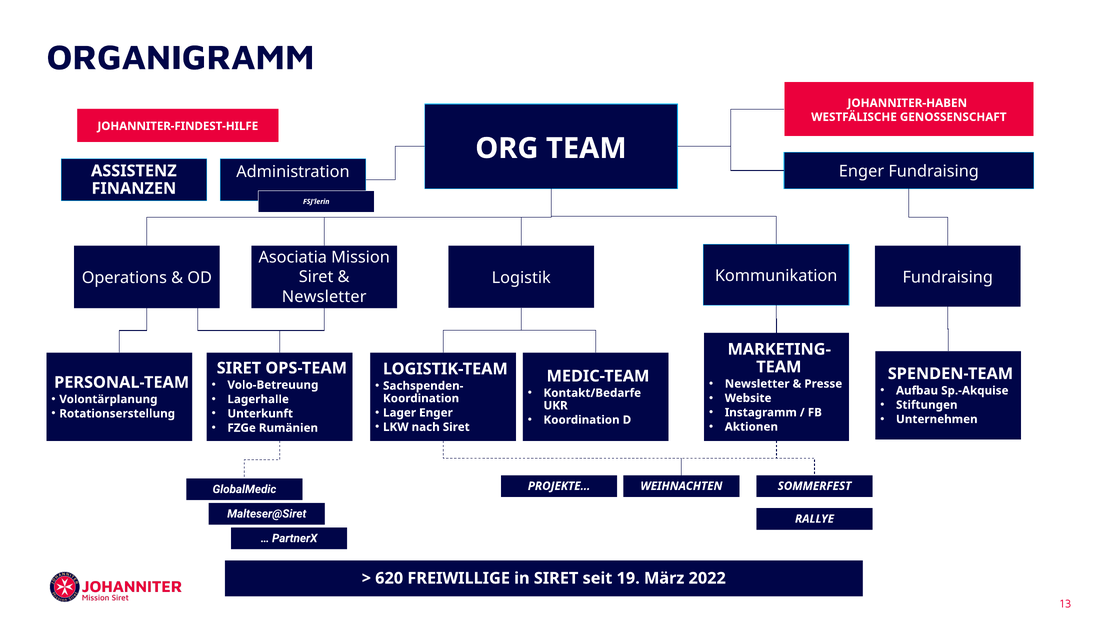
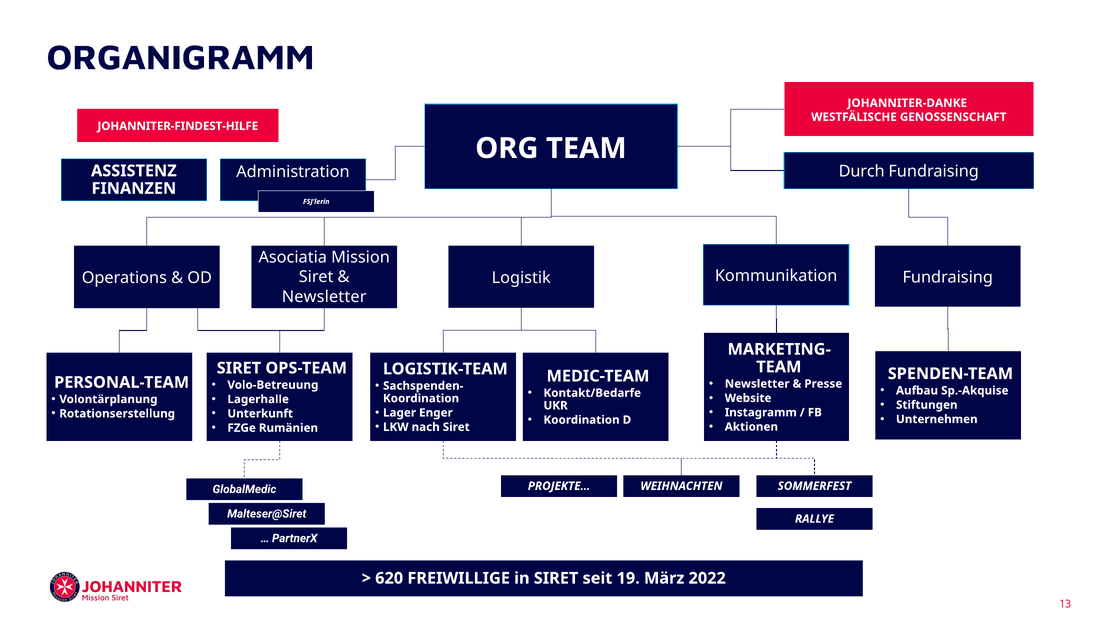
JOHANNITER-HABEN: JOHANNITER-HABEN -> JOHANNITER-DANKE (907, 103)
Enger: Enger -> Durch (862, 172)
